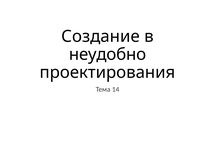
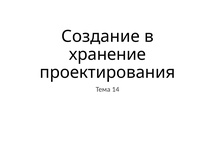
неудобно: неудобно -> хранение (107, 55)
